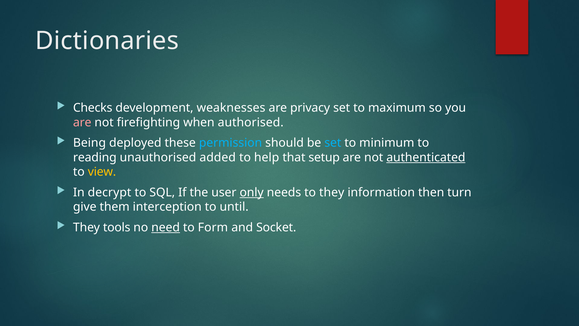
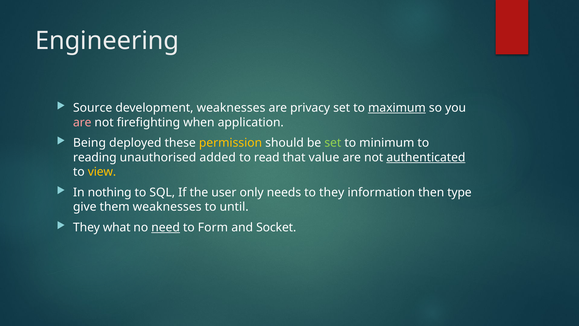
Dictionaries: Dictionaries -> Engineering (107, 41)
Checks: Checks -> Source (93, 108)
maximum underline: none -> present (397, 108)
authorised: authorised -> application (251, 122)
permission colour: light blue -> yellow (231, 143)
set colour: light blue -> light green (333, 143)
help: help -> read (267, 157)
setup: setup -> value (324, 157)
decrypt: decrypt -> nothing (110, 192)
only underline: present -> none (252, 192)
turn: turn -> type (459, 192)
them interception: interception -> weaknesses (167, 207)
tools: tools -> what (117, 227)
